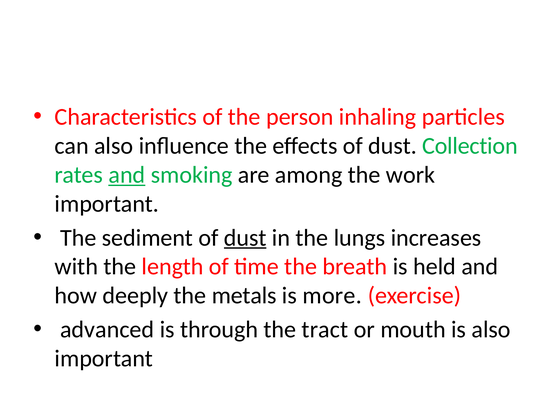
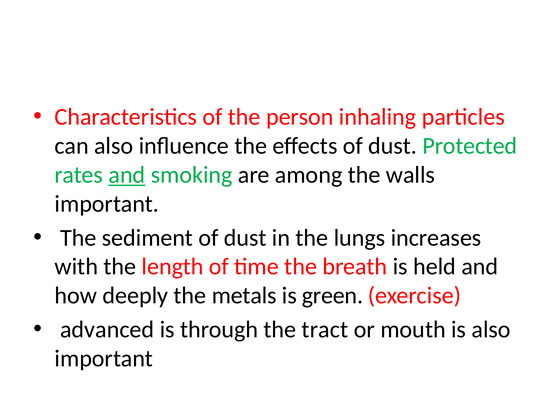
Collection: Collection -> Protected (470, 146)
work: work -> walls (410, 175)
dust underline: present -> none (245, 238)
more: more -> green (332, 296)
